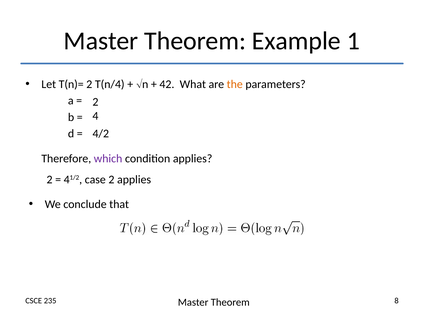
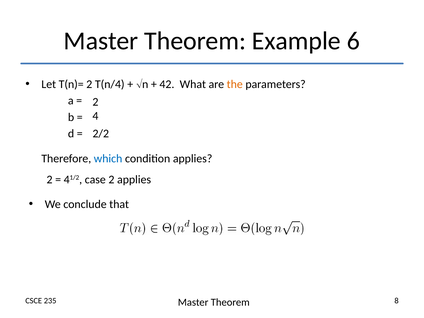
1: 1 -> 6 (353, 41)
4/2: 4/2 -> 2/2 (101, 134)
which colour: purple -> blue (108, 159)
